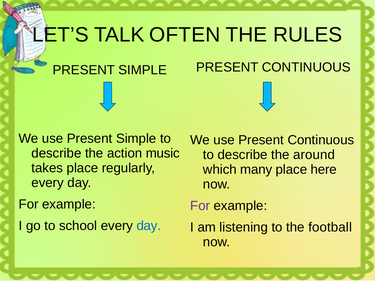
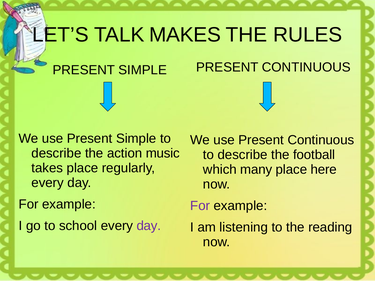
OFTEN: OFTEN -> MAKES (185, 35)
around: around -> football (314, 155)
day colour: blue -> purple (149, 226)
football: football -> reading (330, 227)
